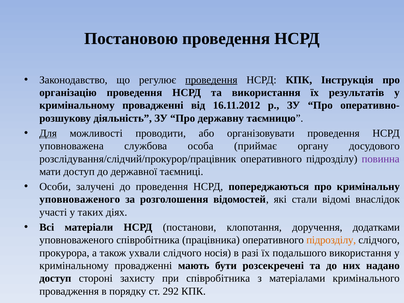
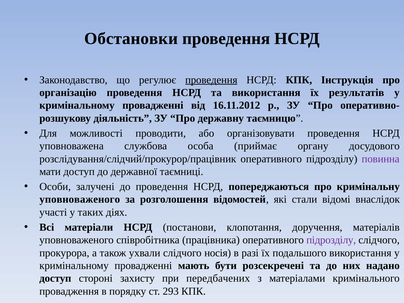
Постановою: Постановою -> Обстановки (131, 39)
Для underline: present -> none (48, 133)
додатками: додатками -> матеріалів (376, 227)
підрозділу colour: orange -> purple (331, 240)
при співробітника: співробітника -> передбачених (218, 278)
292: 292 -> 293 (171, 291)
